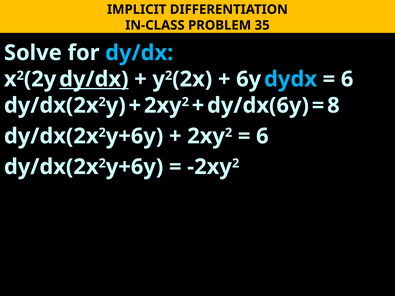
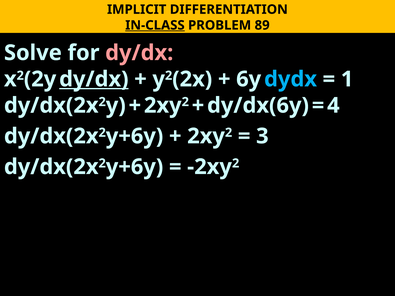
IN-CLASS underline: none -> present (155, 25)
35: 35 -> 89 (262, 25)
dy/dx colour: light blue -> pink (139, 53)
6: 6 -> 1 (347, 79)
8: 8 -> 4 (333, 106)
6: 6 -> 3 (262, 136)
